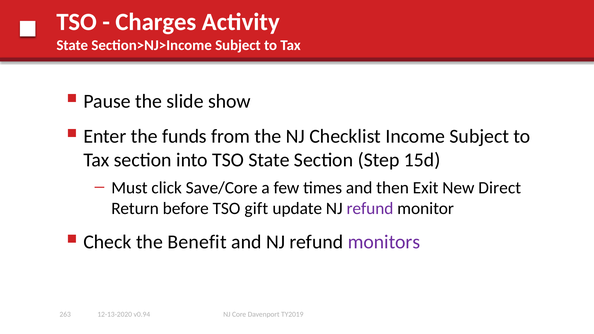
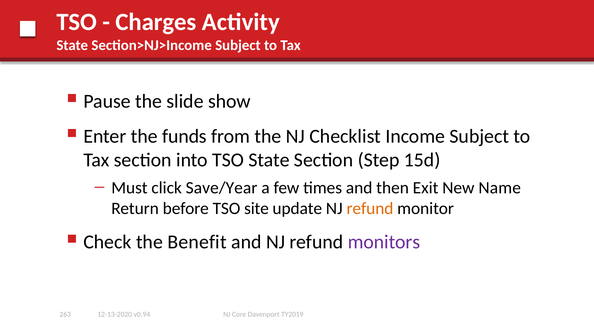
Save/Core: Save/Core -> Save/Year (222, 188)
Direct: Direct -> Name (500, 188)
gift: gift -> site (256, 208)
refund colour: purple -> orange (370, 208)
